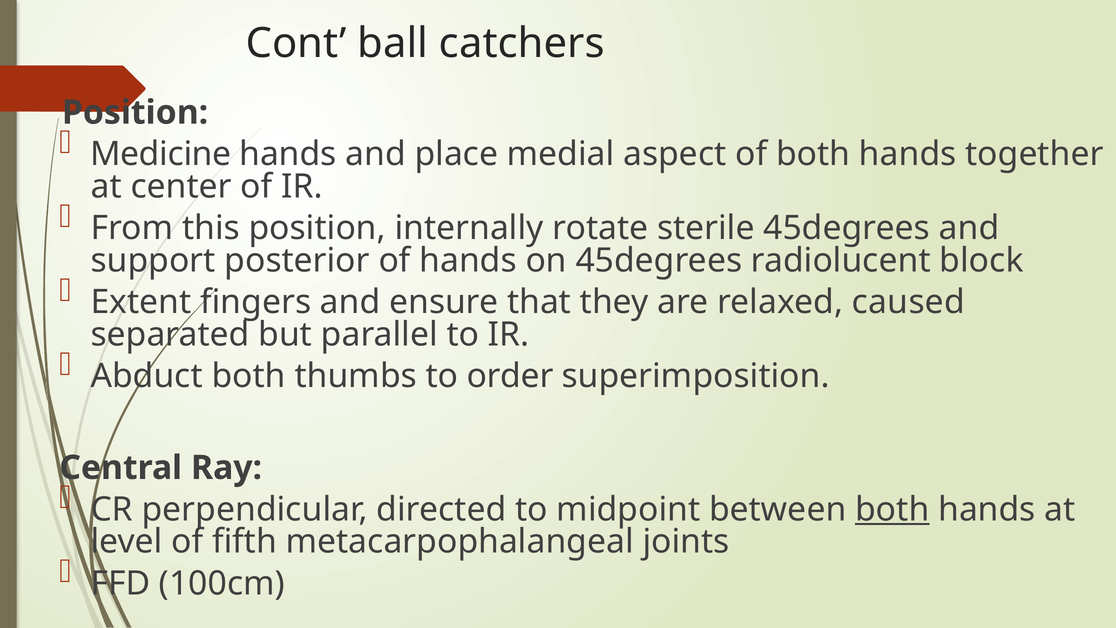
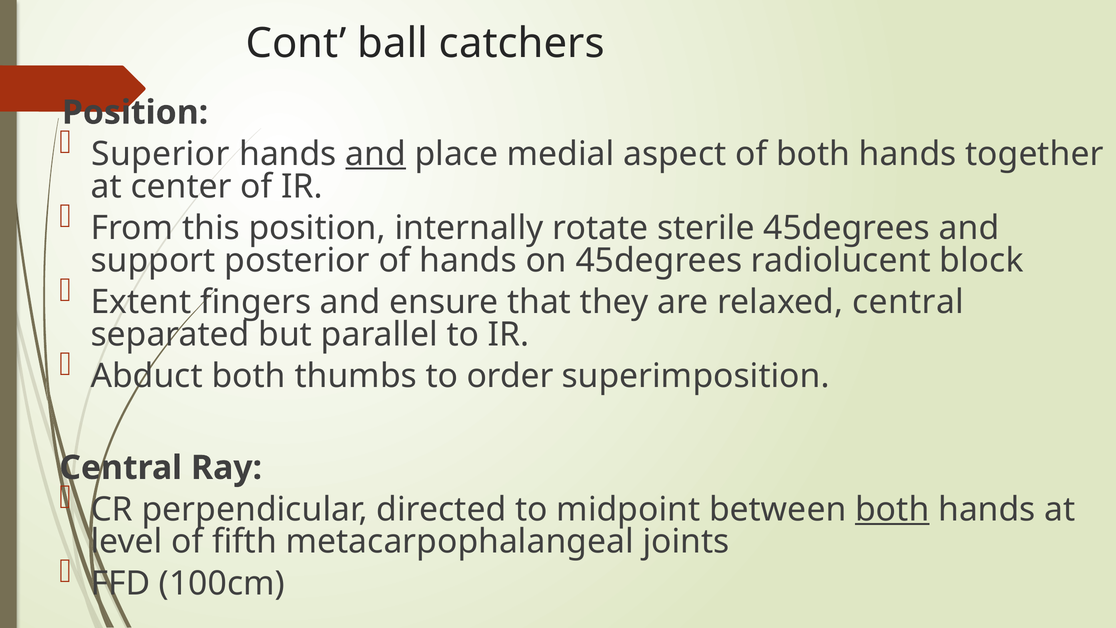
Medicine: Medicine -> Superior (160, 154)
and underline: none -> present (376, 154)
relaxed caused: caused -> central (908, 302)
